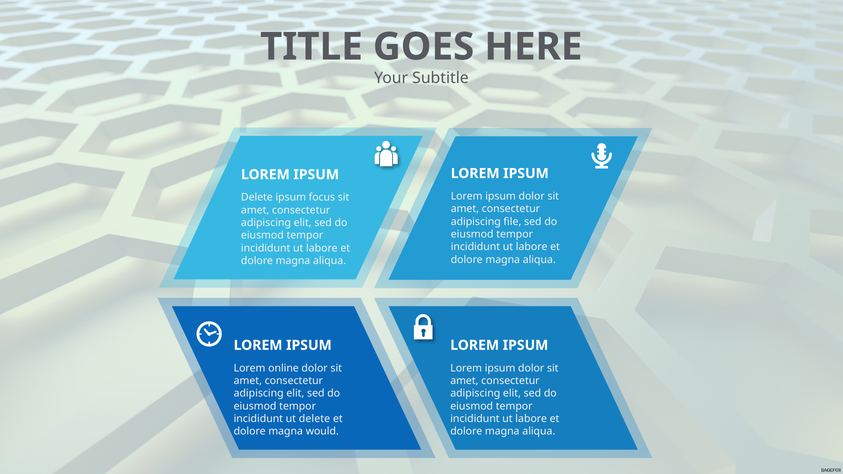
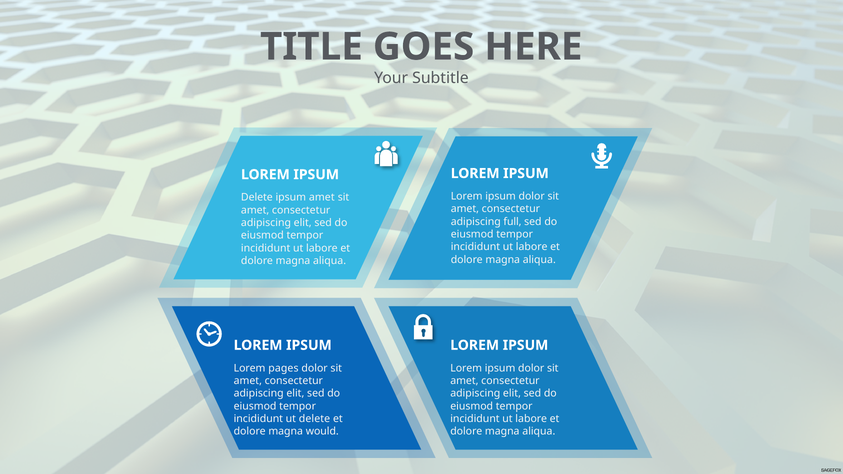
ipsum focus: focus -> amet (322, 198)
file: file -> full (512, 222)
online: online -> pages (283, 368)
